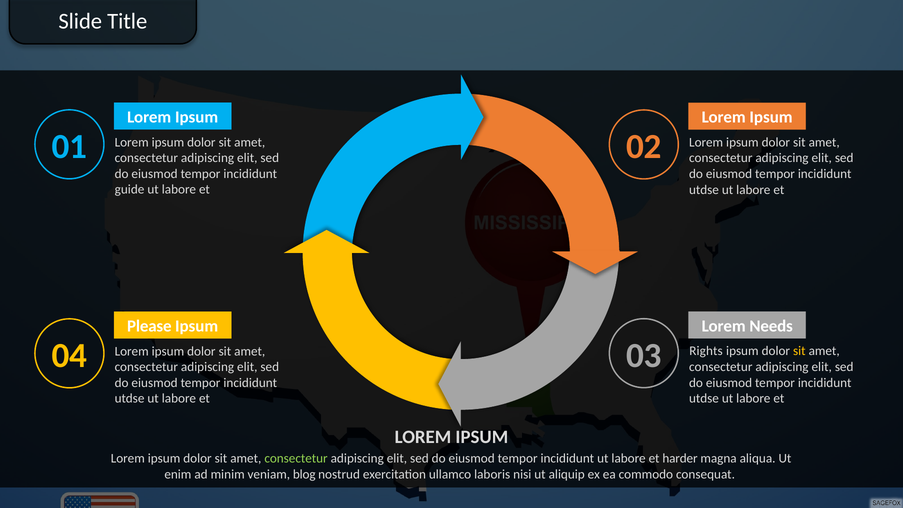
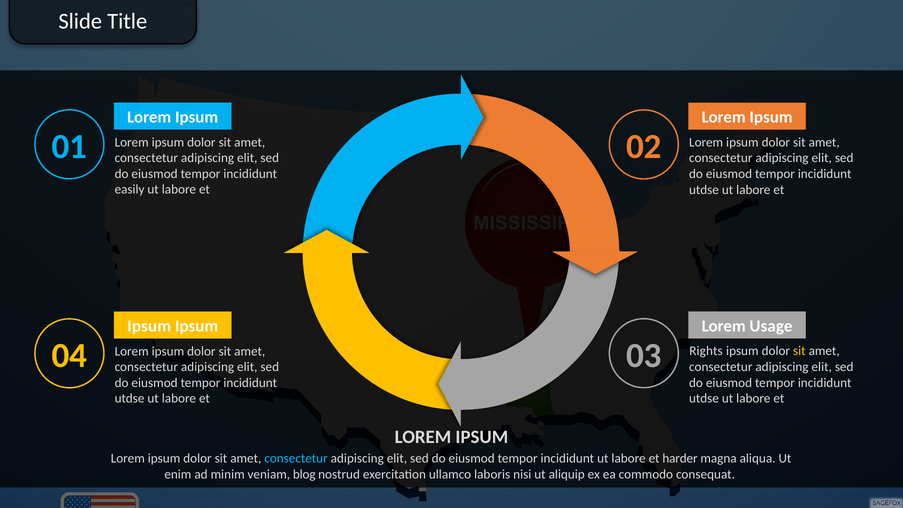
guide: guide -> easily (130, 190)
Needs: Needs -> Usage (771, 326)
Please: Please -> Ipsum (149, 326)
consectetur colour: light green -> light blue (296, 458)
